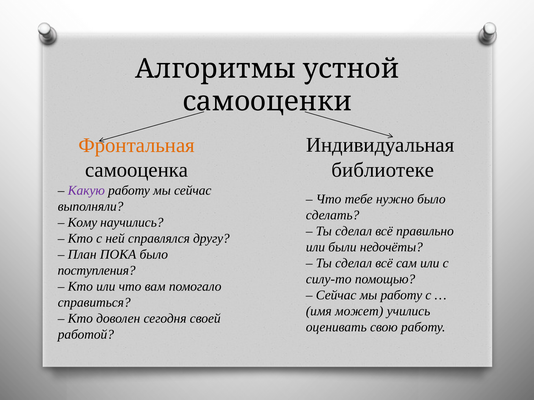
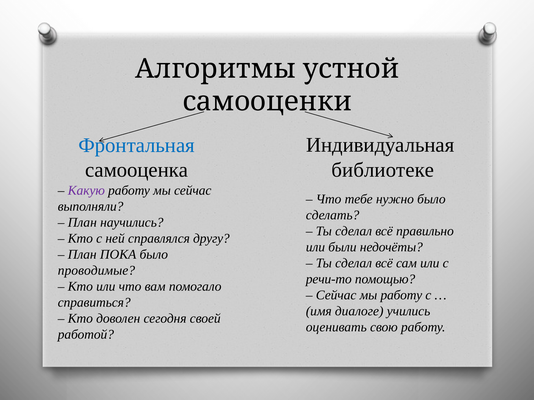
Фронтальная colour: orange -> blue (137, 145)
Кому: Кому -> План (82, 223)
поступления: поступления -> проводимые (96, 271)
силу-то: силу-то -> речи-то (329, 279)
может: может -> диалоге (359, 311)
